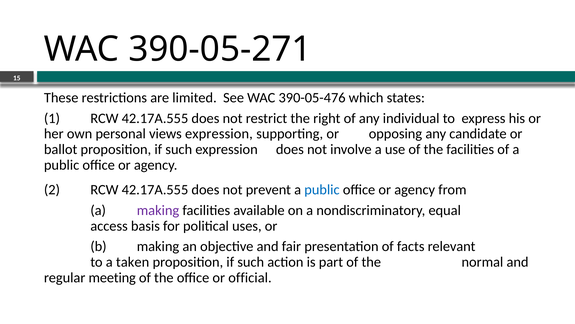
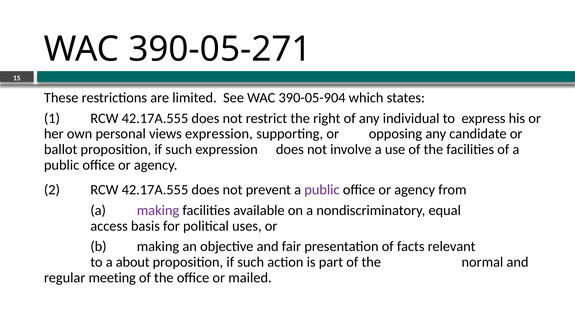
390-05-476: 390-05-476 -> 390-05-904 (312, 98)
public colour: blue -> purple (322, 190)
taken: taken -> about (133, 262)
official: official -> mailed (250, 277)
